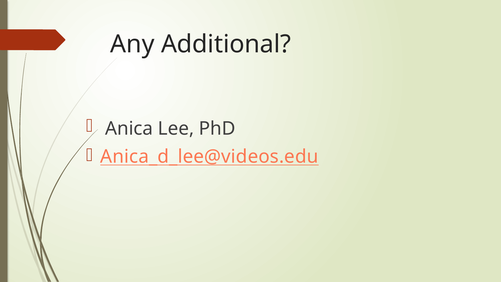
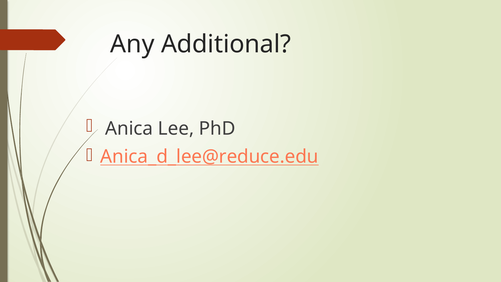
Anica_d_lee@videos.edu: Anica_d_lee@videos.edu -> Anica_d_lee@reduce.edu (209, 156)
